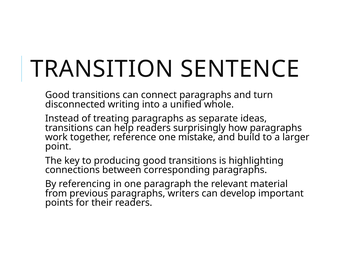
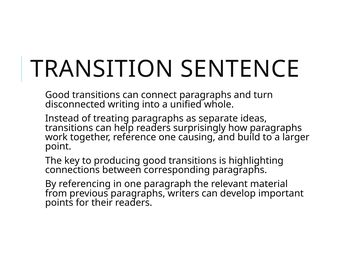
mistake: mistake -> causing (197, 137)
